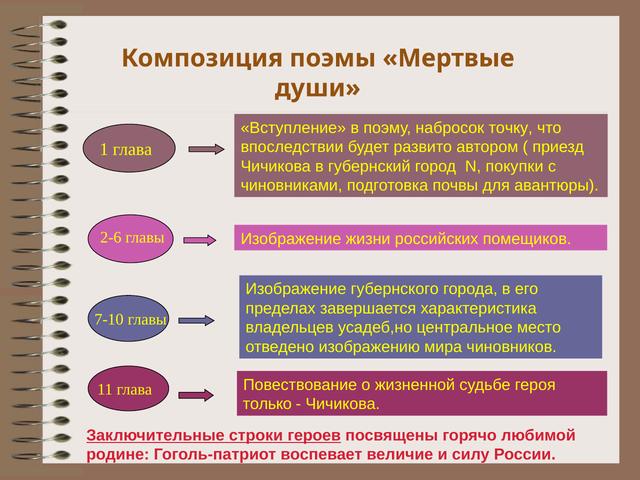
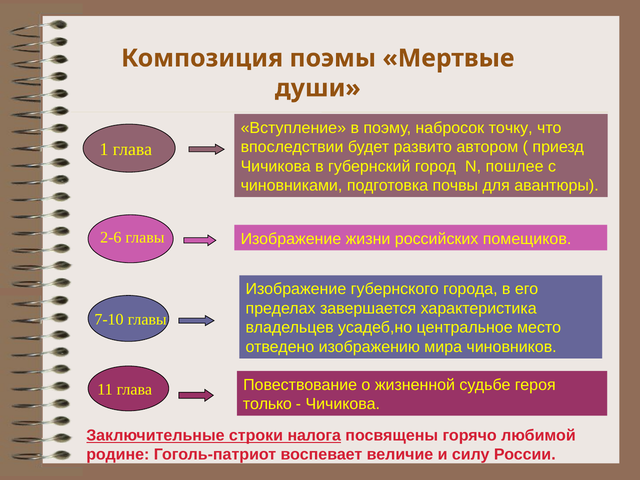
покупки: покупки -> пошлее (515, 166)
героев: героев -> налога (314, 435)
